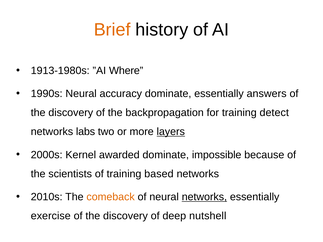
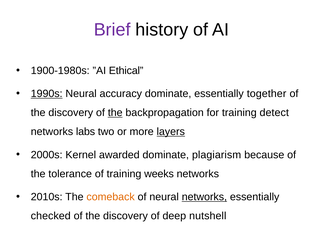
Brief colour: orange -> purple (112, 30)
1913-1980s: 1913-1980s -> 1900-1980s (60, 71)
Where: Where -> Ethical (126, 71)
1990s underline: none -> present (47, 94)
answers: answers -> together (267, 94)
the underline: none -> present (115, 113)
impossible: impossible -> plagiarism (217, 155)
scientists: scientists -> tolerance (70, 174)
based: based -> weeks (159, 174)
exercise: exercise -> checked (51, 216)
